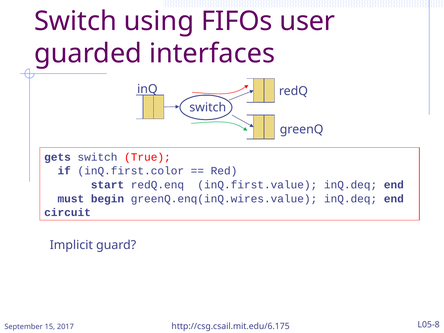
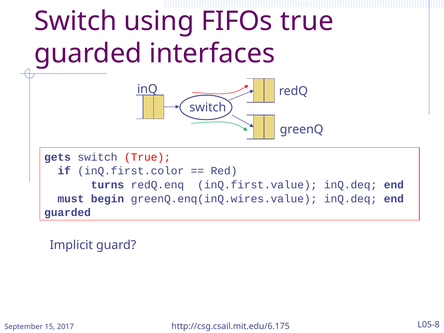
FIFOs user: user -> true (307, 21)
start: start -> turns (107, 185)
circuit: circuit -> guarded (68, 213)
